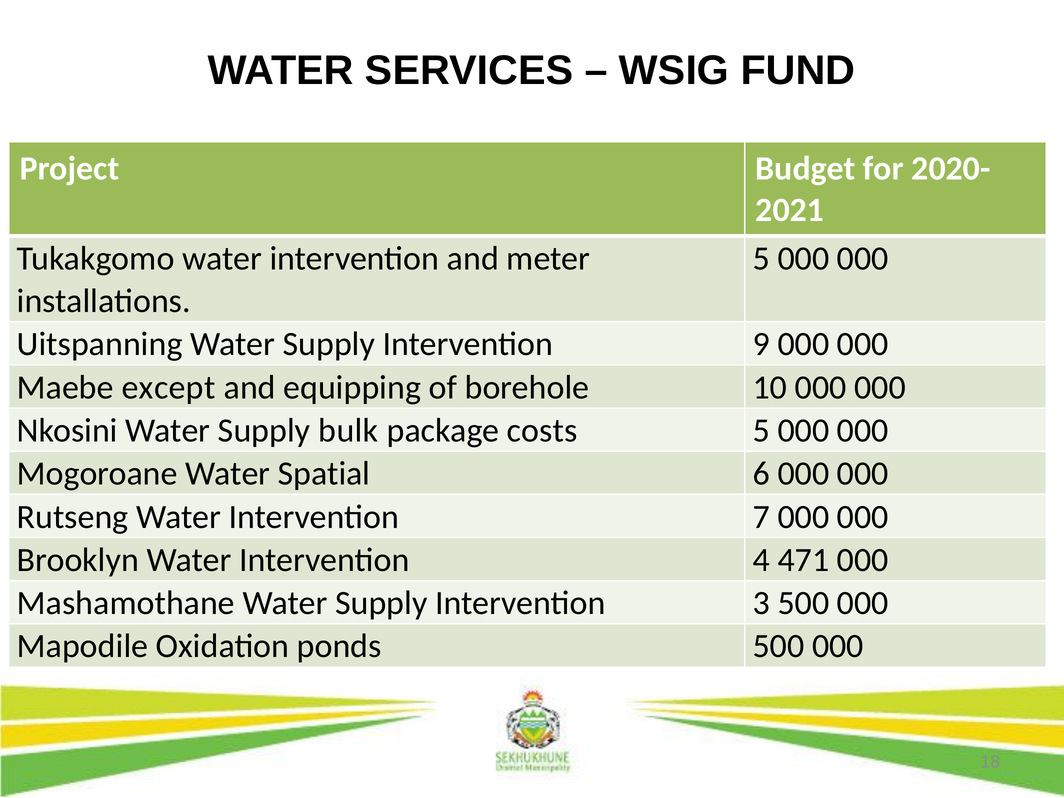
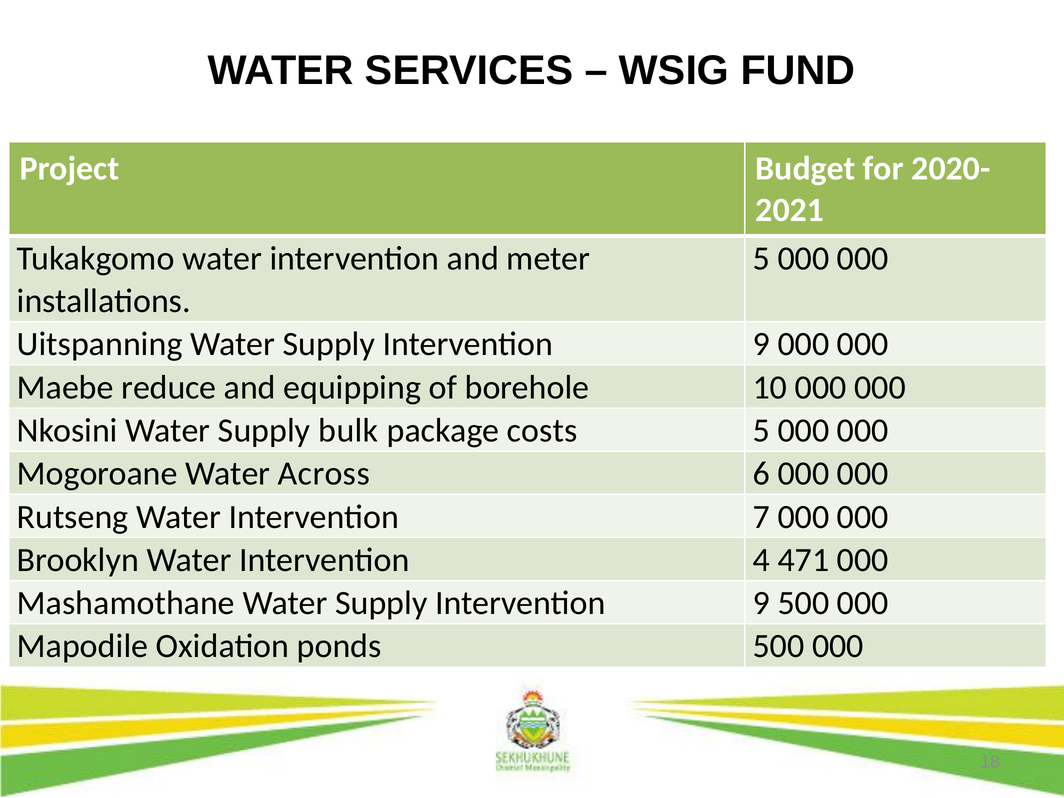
except: except -> reduce (169, 387)
Spatial: Spatial -> Across (324, 474)
3: 3 -> 9 (761, 603)
